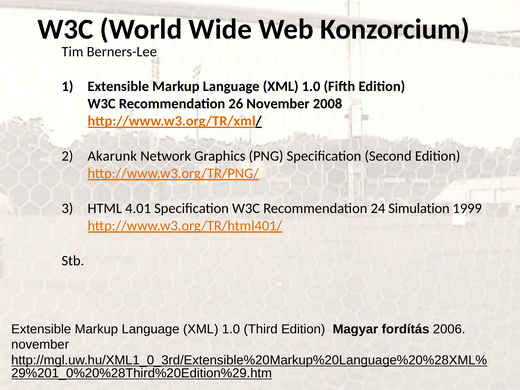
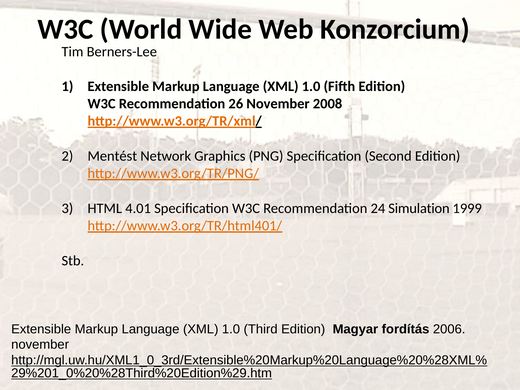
Akarunk: Akarunk -> Mentést (112, 156)
